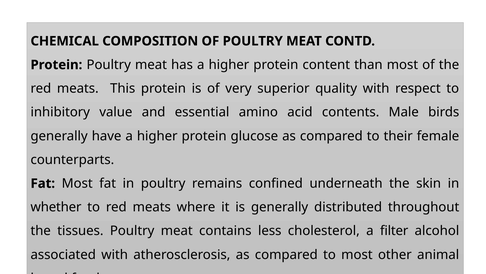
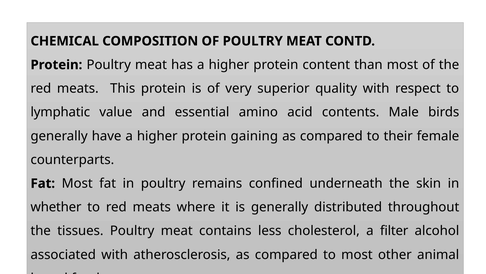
inhibitory: inhibitory -> lymphatic (60, 112)
glucose: glucose -> gaining (254, 136)
